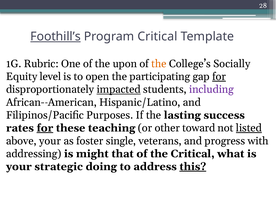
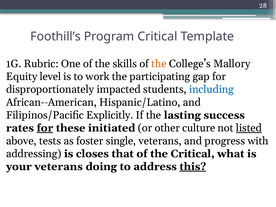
Foothill’s underline: present -> none (56, 37)
upon: upon -> skills (125, 64)
Socially: Socially -> Mallory (232, 64)
open: open -> work (98, 77)
for underline: present -> none (219, 77)
impacted underline: present -> none (119, 89)
including colour: purple -> blue (211, 89)
Purposes: Purposes -> Explicitly (110, 115)
teaching: teaching -> initiated (112, 128)
toward: toward -> culture (199, 128)
above your: your -> tests (50, 141)
might: might -> closes (92, 154)
your strategic: strategic -> veterans (59, 167)
